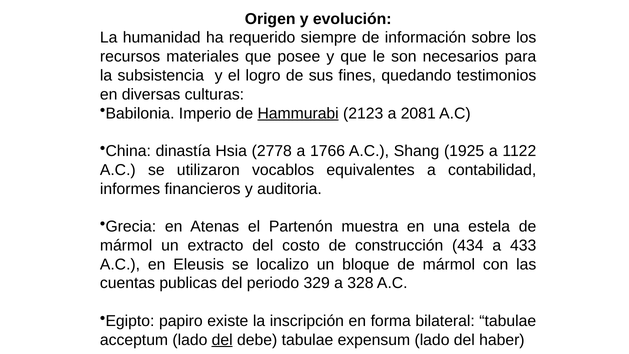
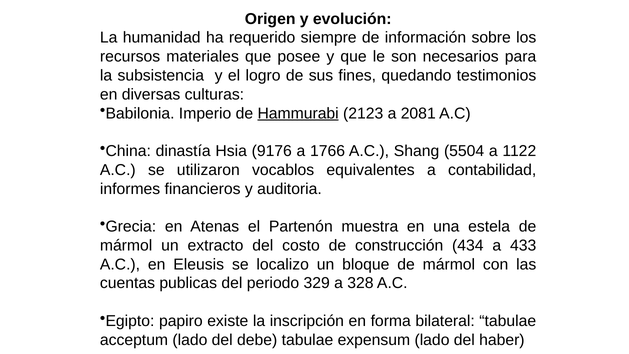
2778: 2778 -> 9176 (272, 151)
1925: 1925 -> 5504 (464, 151)
del underline: present -> none (222, 340)
